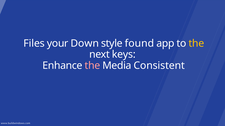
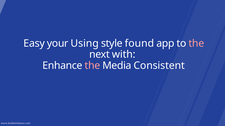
Files: Files -> Easy (34, 44)
Down: Down -> Using (85, 44)
the colour: yellow -> pink (196, 44)
keys: keys -> with (124, 55)
